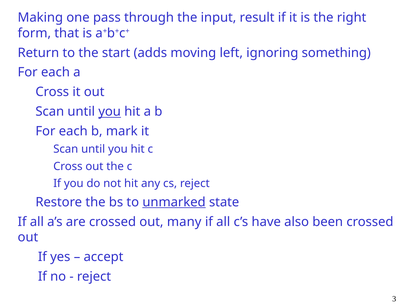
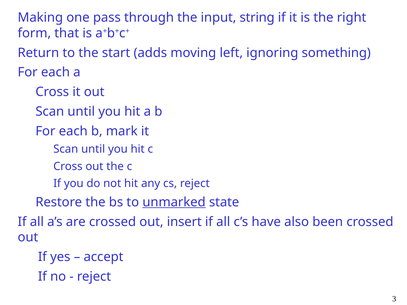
result: result -> string (257, 18)
you underline: present -> none (110, 112)
many: many -> insert (184, 222)
